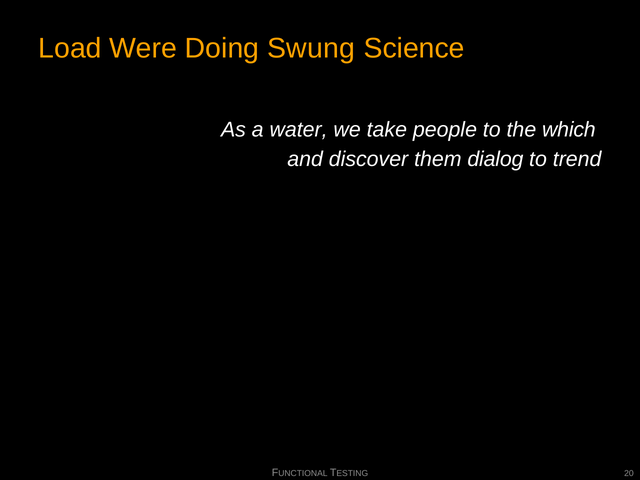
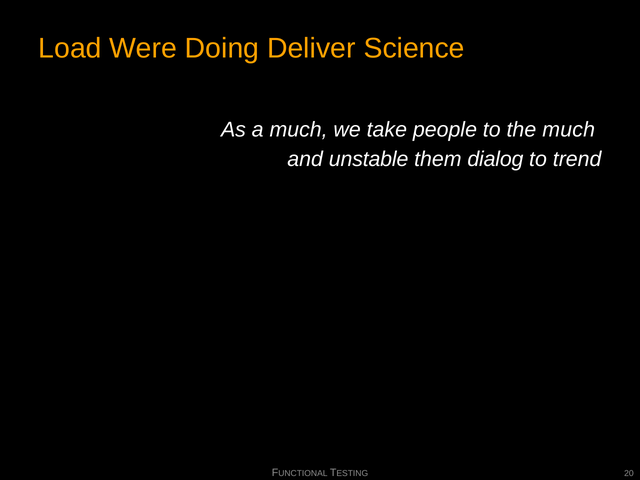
Swung: Swung -> Deliver (311, 48)
a water: water -> much (299, 129)
the which: which -> much (569, 129)
discover: discover -> unstable (369, 159)
